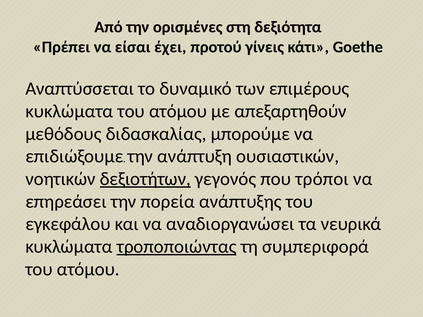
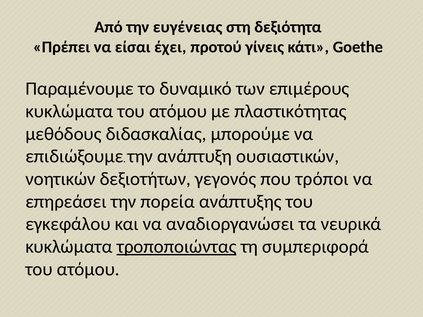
ορισμένες: ορισμένες -> ευγένειας (188, 27)
Αναπτύσσεται: Αναπτύσσεται -> Παραμένουμε (80, 89)
απεξαρτηθούν: απεξαρτηθούν -> πλαστικότητας (291, 111)
δεξιοτήτων underline: present -> none (145, 179)
